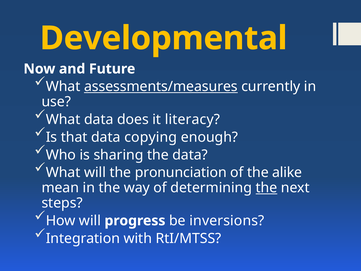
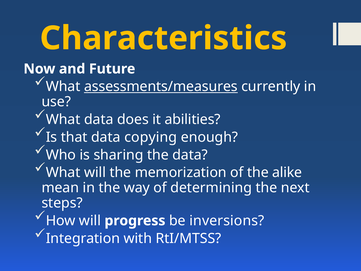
Developmental: Developmental -> Characteristics (163, 38)
literacy: literacy -> abilities (193, 119)
pronunciation: pronunciation -> memorization (181, 172)
the underline: present -> none (266, 188)
